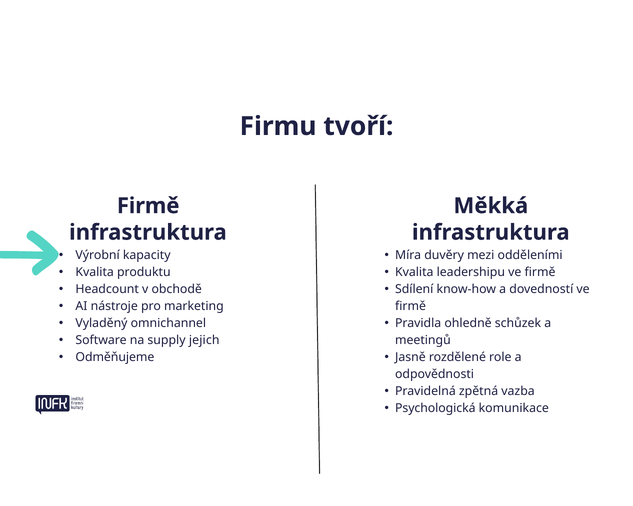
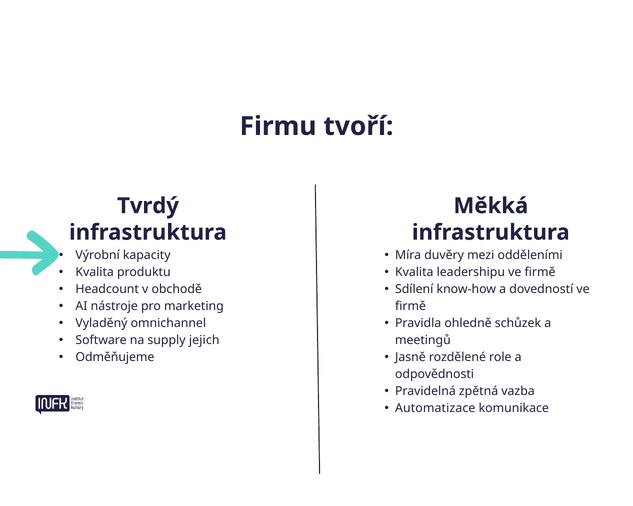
Firmě: Firmě -> Tvrdý (148, 206)
Psychologická: Psychologická -> Automatizace (435, 408)
